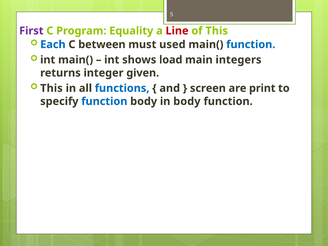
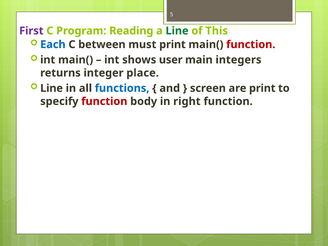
Equality: Equality -> Reading (131, 31)
Line colour: red -> green (177, 31)
must used: used -> print (172, 45)
function colour: blue -> red (251, 45)
load: load -> user (171, 60)
given: given -> place (143, 73)
This: This -> Line (52, 88)
function colour: blue -> red (104, 101)
in body: body -> right (187, 101)
